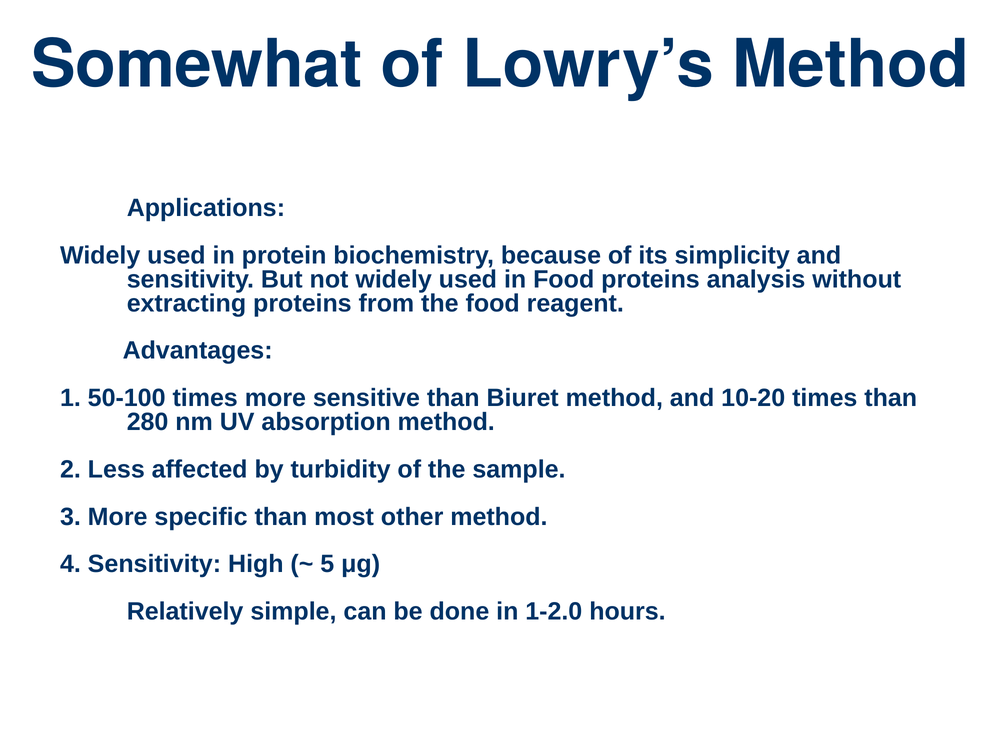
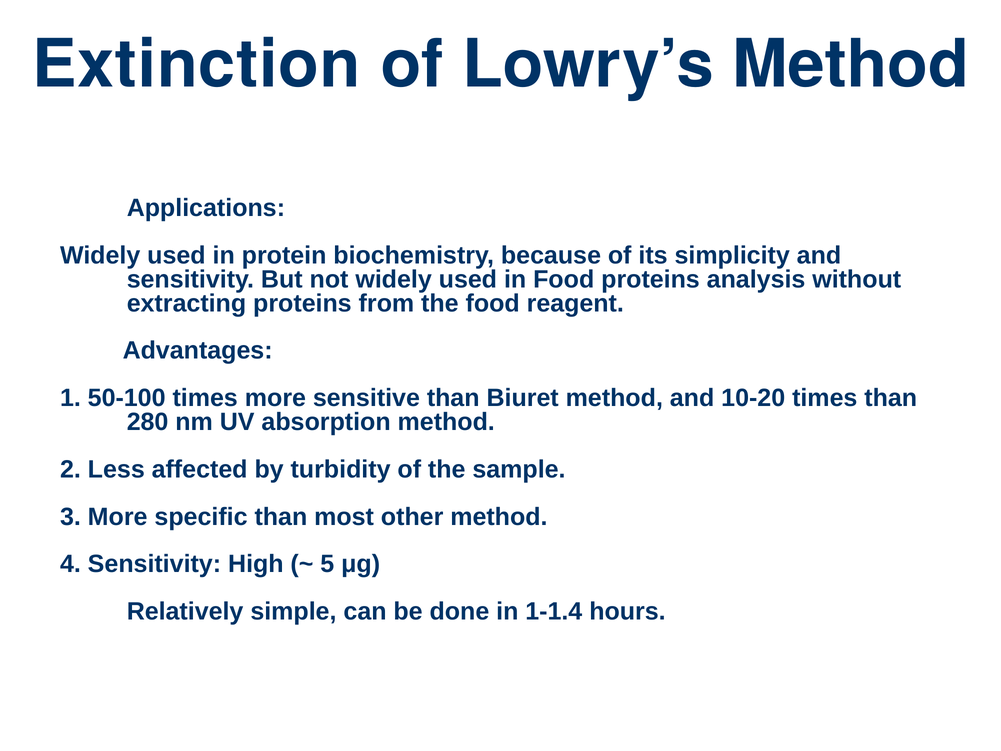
Somewhat: Somewhat -> Extinction (196, 65)
1-2.0: 1-2.0 -> 1-1.4 (554, 611)
